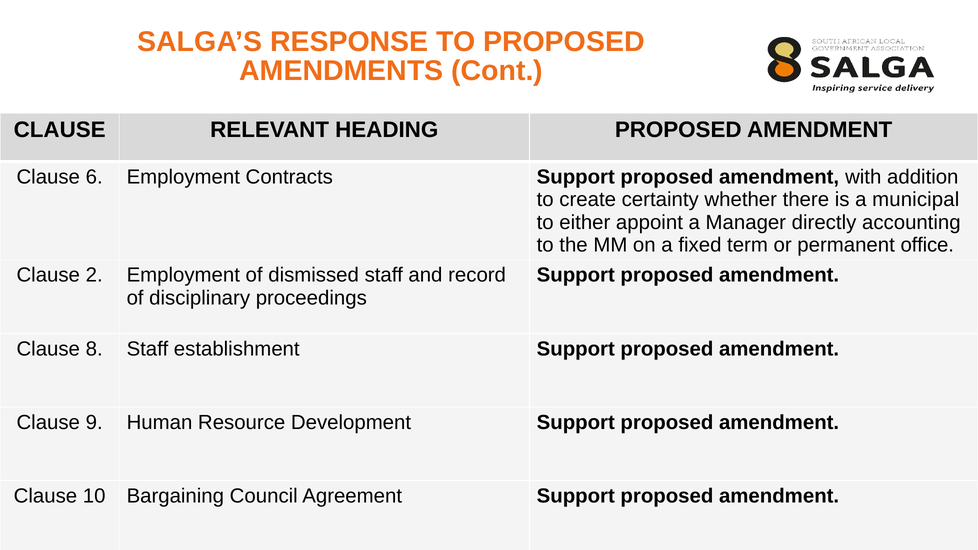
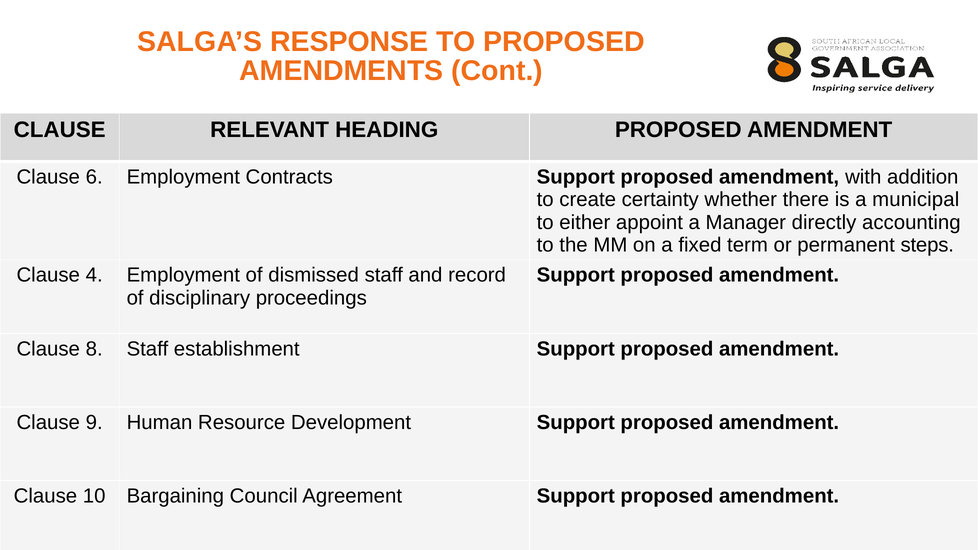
office: office -> steps (927, 245)
2: 2 -> 4 (94, 275)
